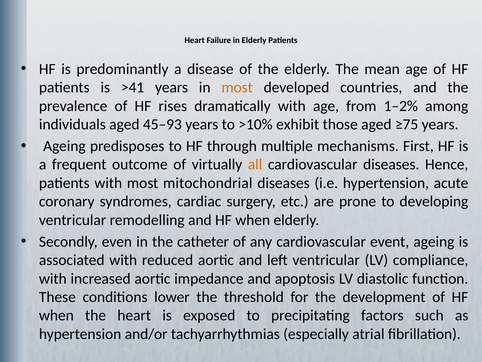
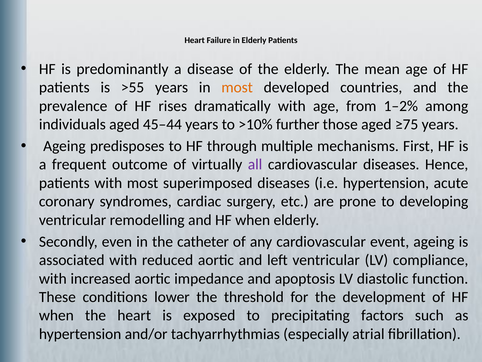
>41: >41 -> >55 (133, 87)
45–93: 45–93 -> 45–44 (162, 124)
exhibit: exhibit -> further (298, 124)
all colour: orange -> purple (255, 164)
mitochondrial: mitochondrial -> superimposed (208, 183)
